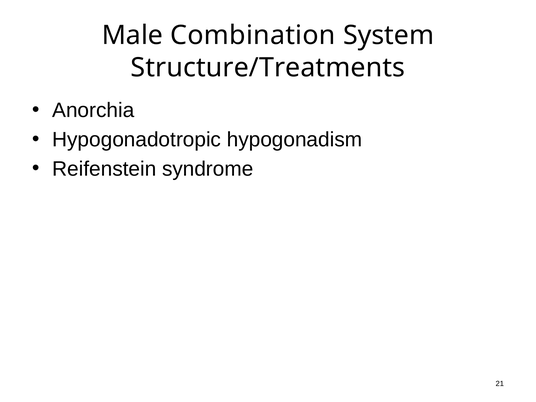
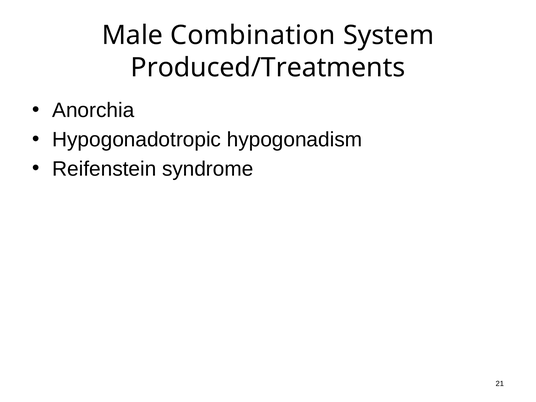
Structure/Treatments: Structure/Treatments -> Produced/Treatments (268, 68)
